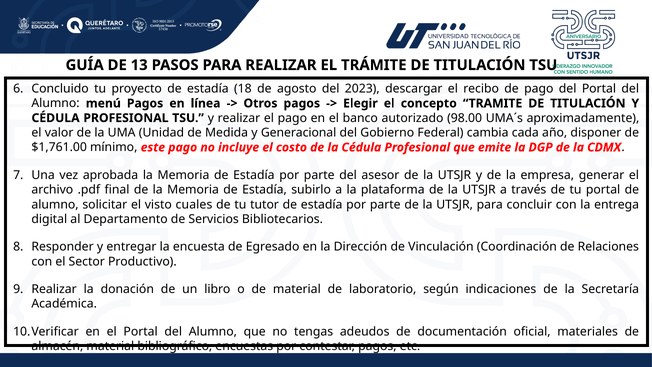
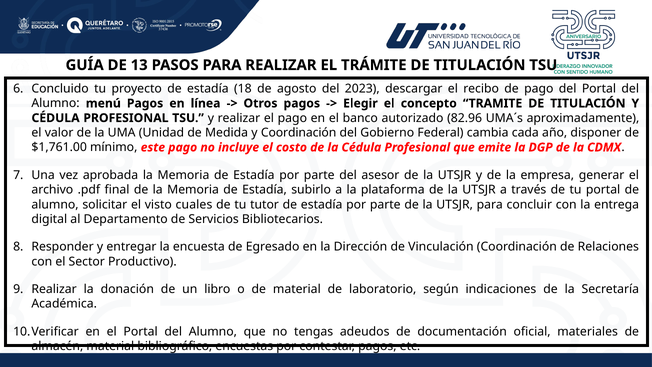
98.00: 98.00 -> 82.96 (465, 118)
y Generacional: Generacional -> Coordinación (299, 133)
